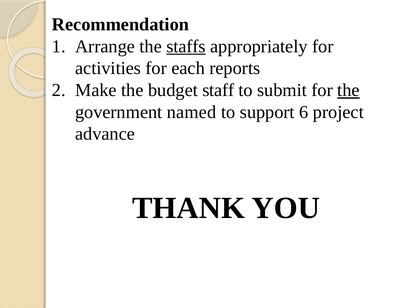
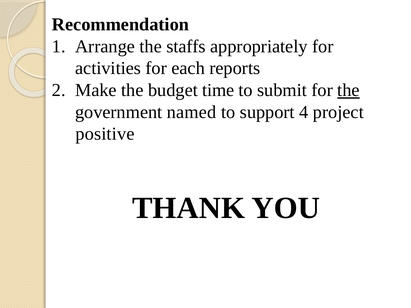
staffs underline: present -> none (186, 46)
staff: staff -> time (218, 90)
6: 6 -> 4 (304, 112)
advance: advance -> positive (105, 134)
